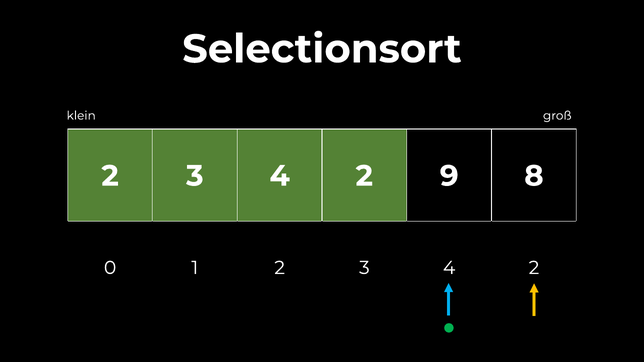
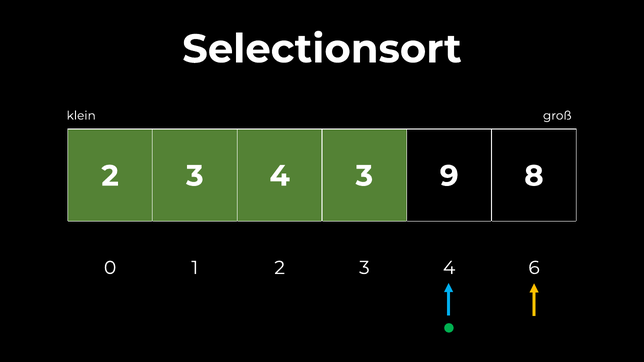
2: 2 -> 3 (364, 176)
2: 2 -> 6 (534, 268)
